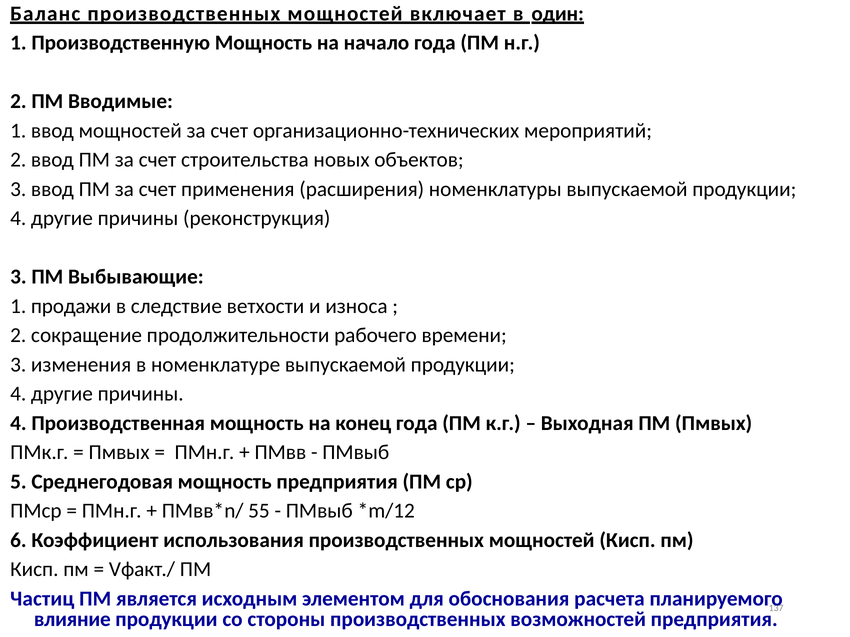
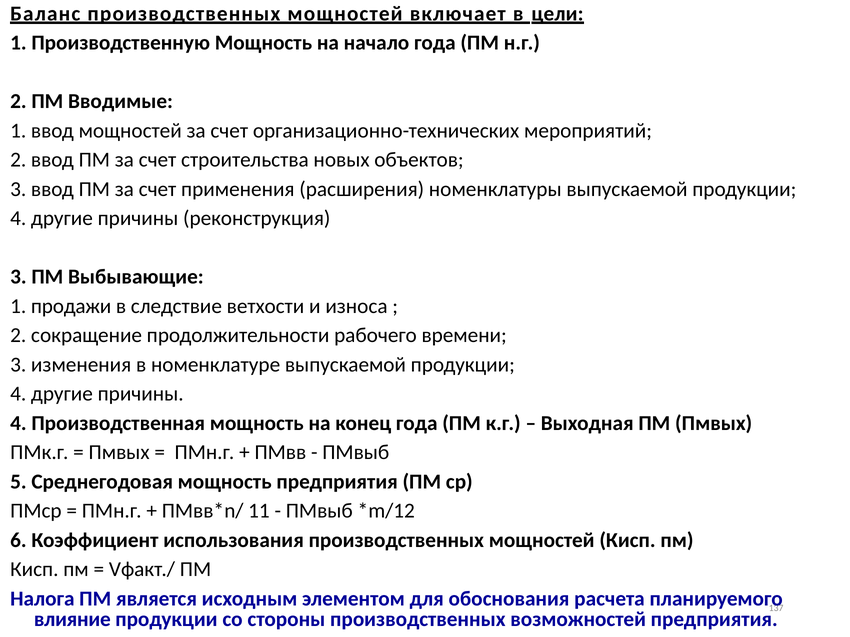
один: один -> цели (557, 14)
55: 55 -> 11 (259, 511)
Частиц: Частиц -> Налога (42, 599)
